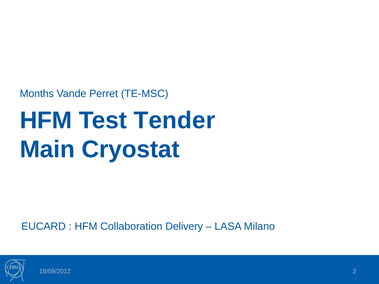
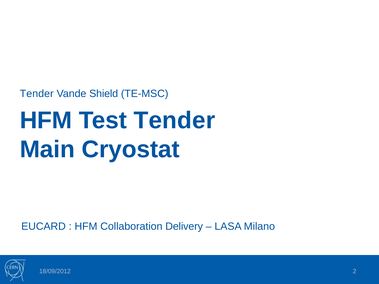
Months: Months -> Tender (37, 94)
Perret: Perret -> Shield (104, 94)
